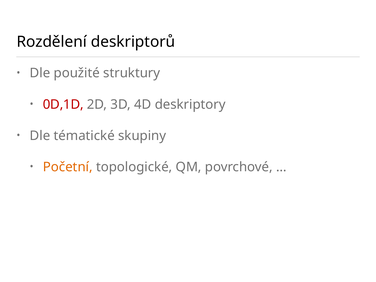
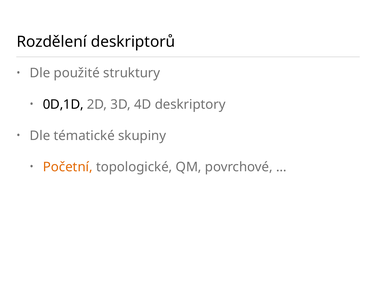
0D,1D colour: red -> black (63, 104)
